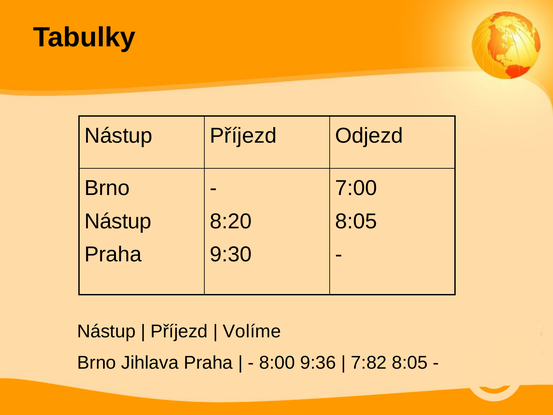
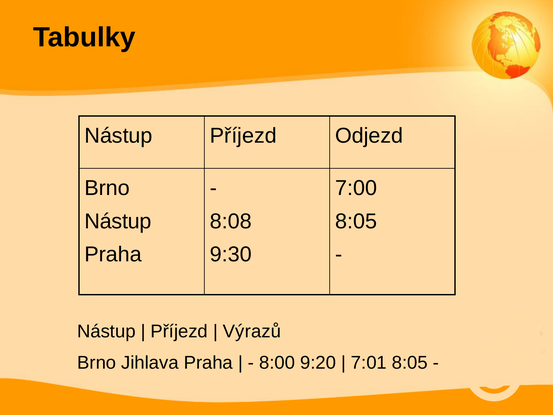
8:20: 8:20 -> 8:08 (231, 221)
Volíme: Volíme -> Výrazů (252, 331)
9:36: 9:36 -> 9:20 (318, 363)
7:82: 7:82 -> 7:01 (369, 363)
